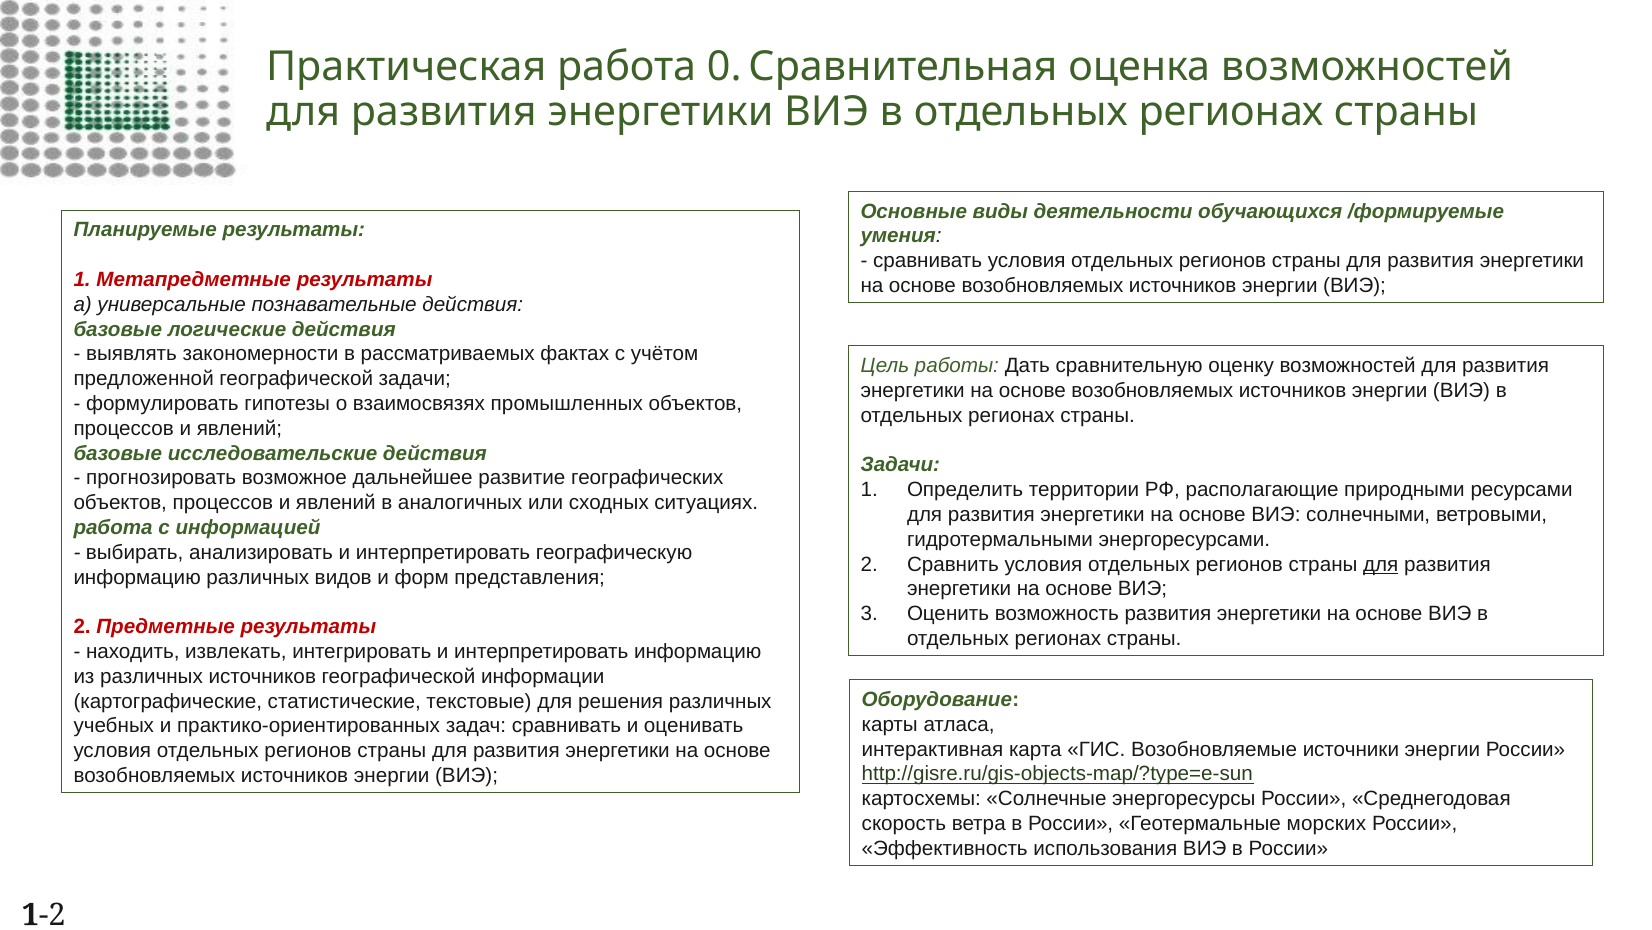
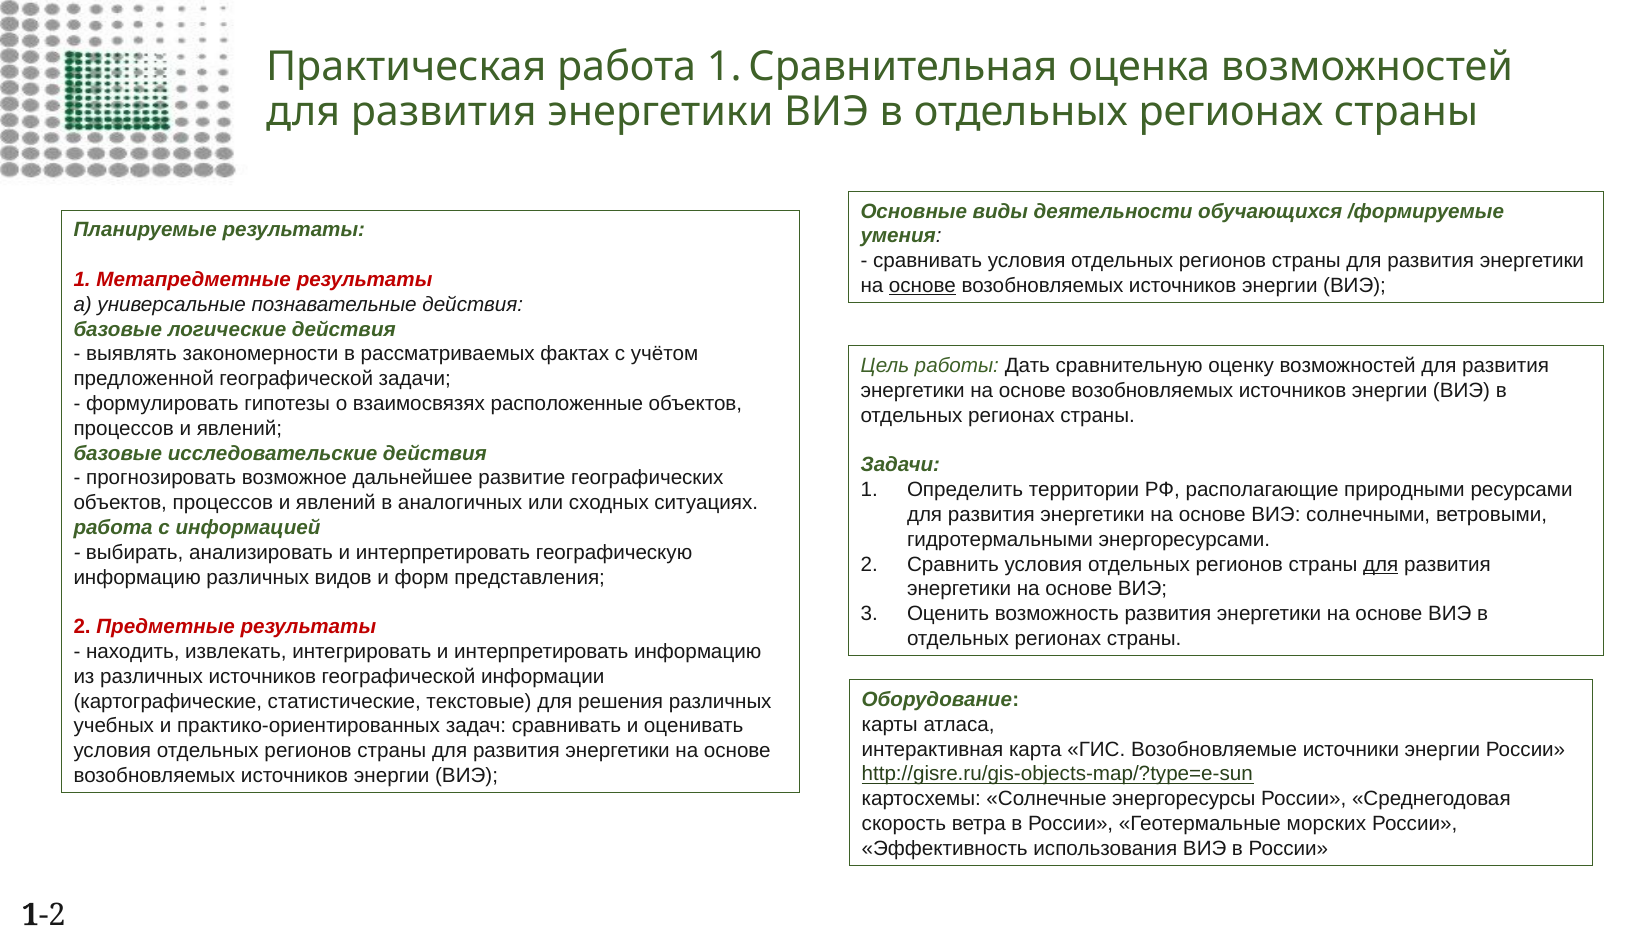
работа 0: 0 -> 1 (724, 67)
основе underline: none -> present (922, 285)
промышленных: промышленных -> расположенные (567, 403)
